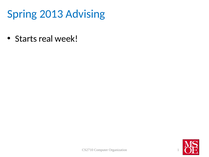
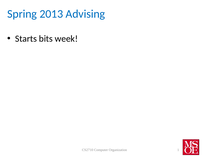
real: real -> bits (46, 39)
